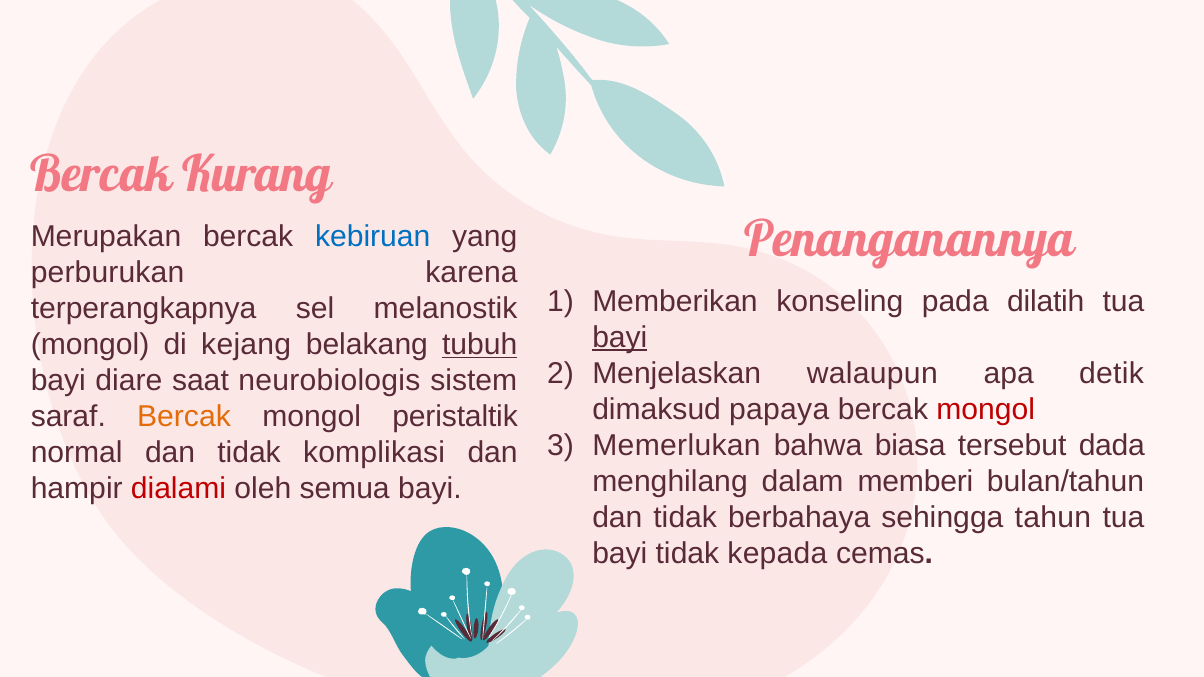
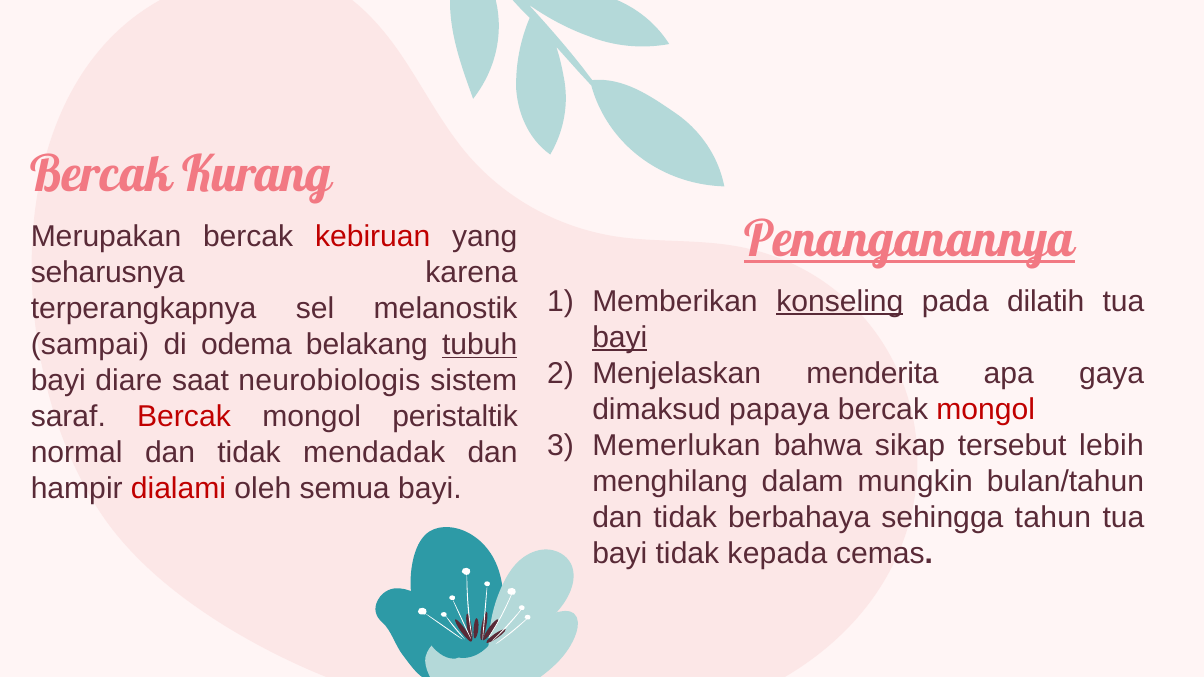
kebiruan colour: blue -> red (373, 236)
Penanganannya underline: none -> present (910, 240)
perburukan: perburukan -> seharusnya (108, 272)
konseling underline: none -> present (840, 301)
mongol: mongol -> sampai (90, 345)
kejang: kejang -> odema (246, 345)
walaupun: walaupun -> menderita (873, 373)
detik: detik -> gaya (1112, 373)
Bercak colour: orange -> red (184, 417)
biasa: biasa -> sikap (910, 446)
dada: dada -> lebih (1111, 446)
komplikasi: komplikasi -> mendadak (374, 453)
memberi: memberi -> mungkin (915, 482)
